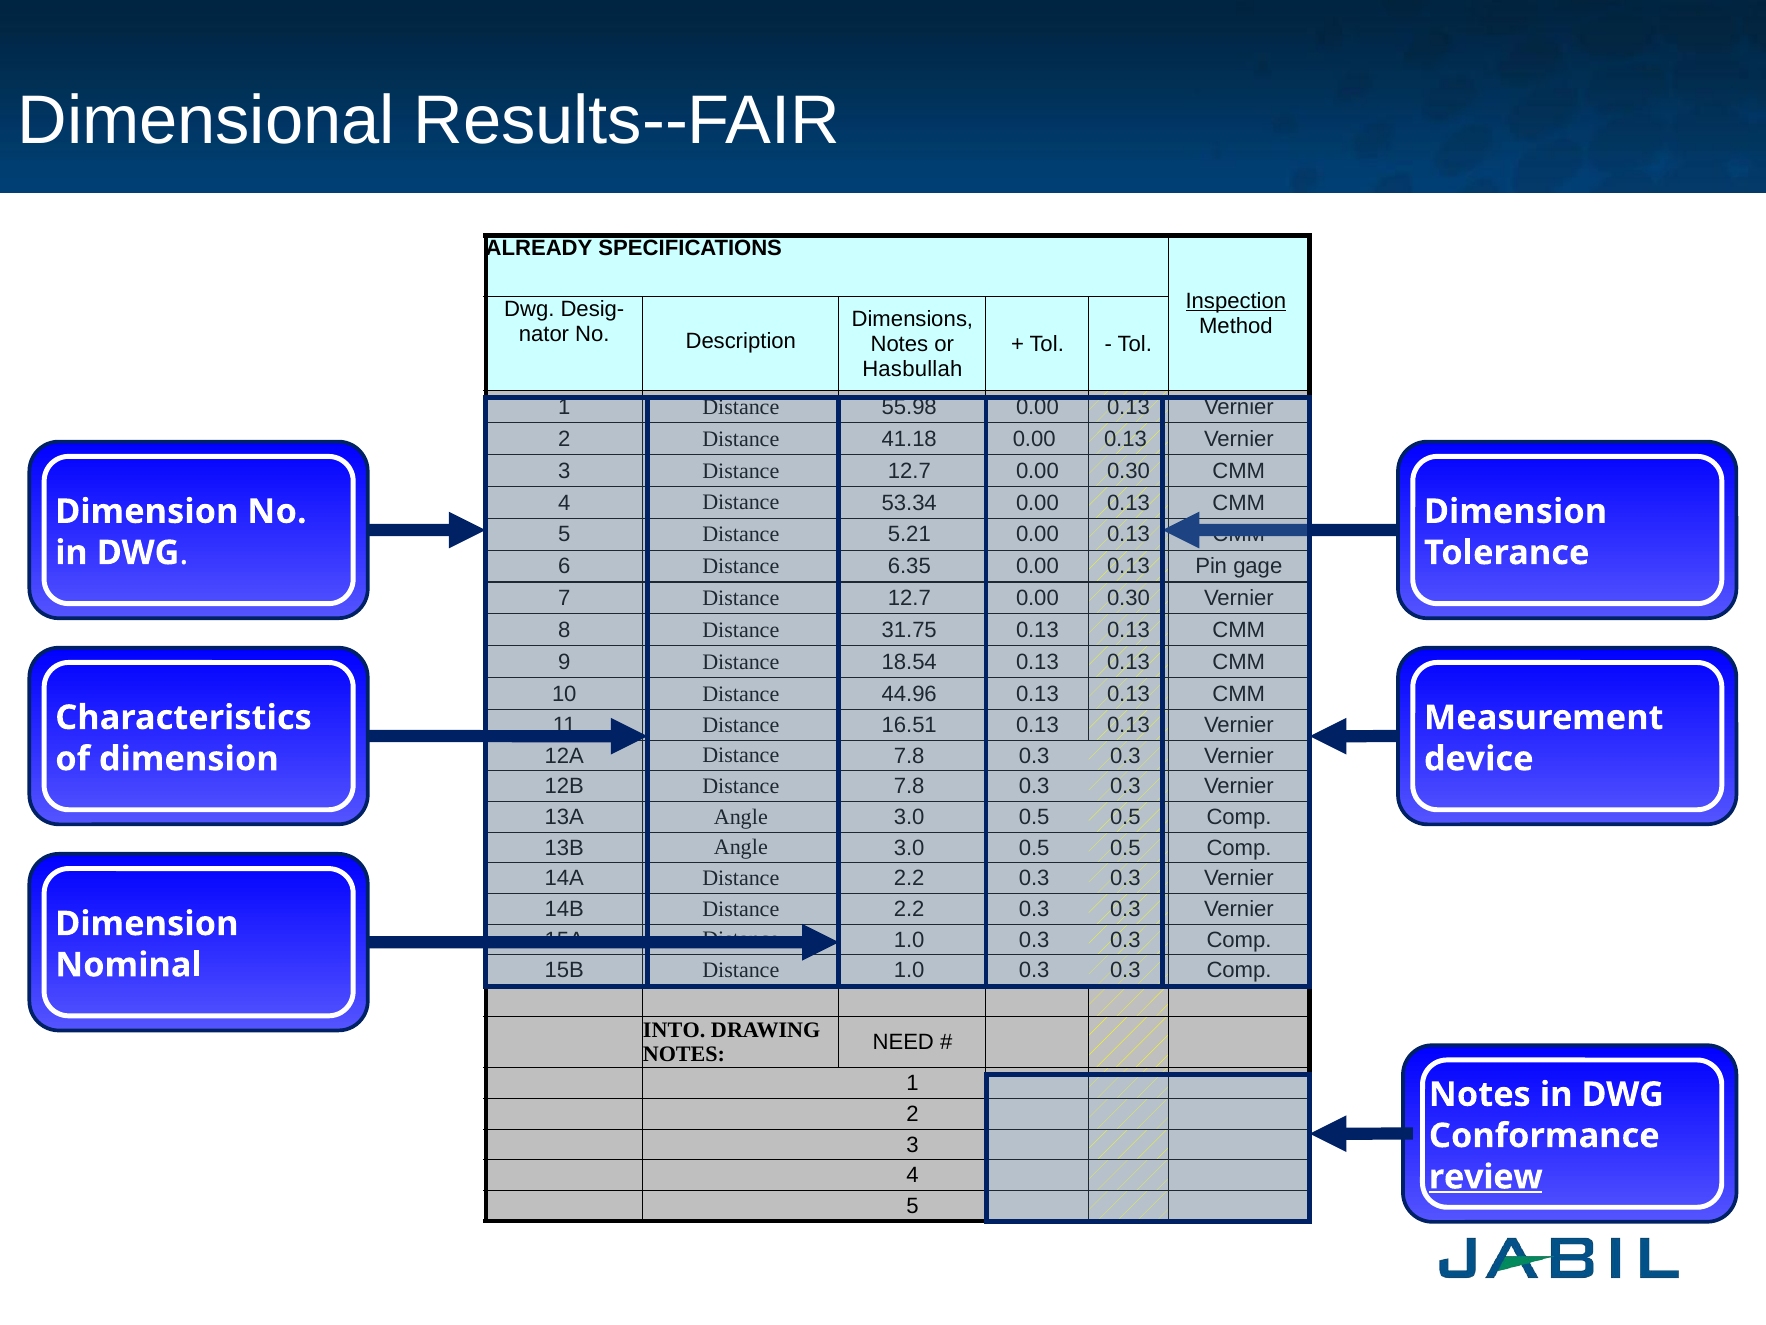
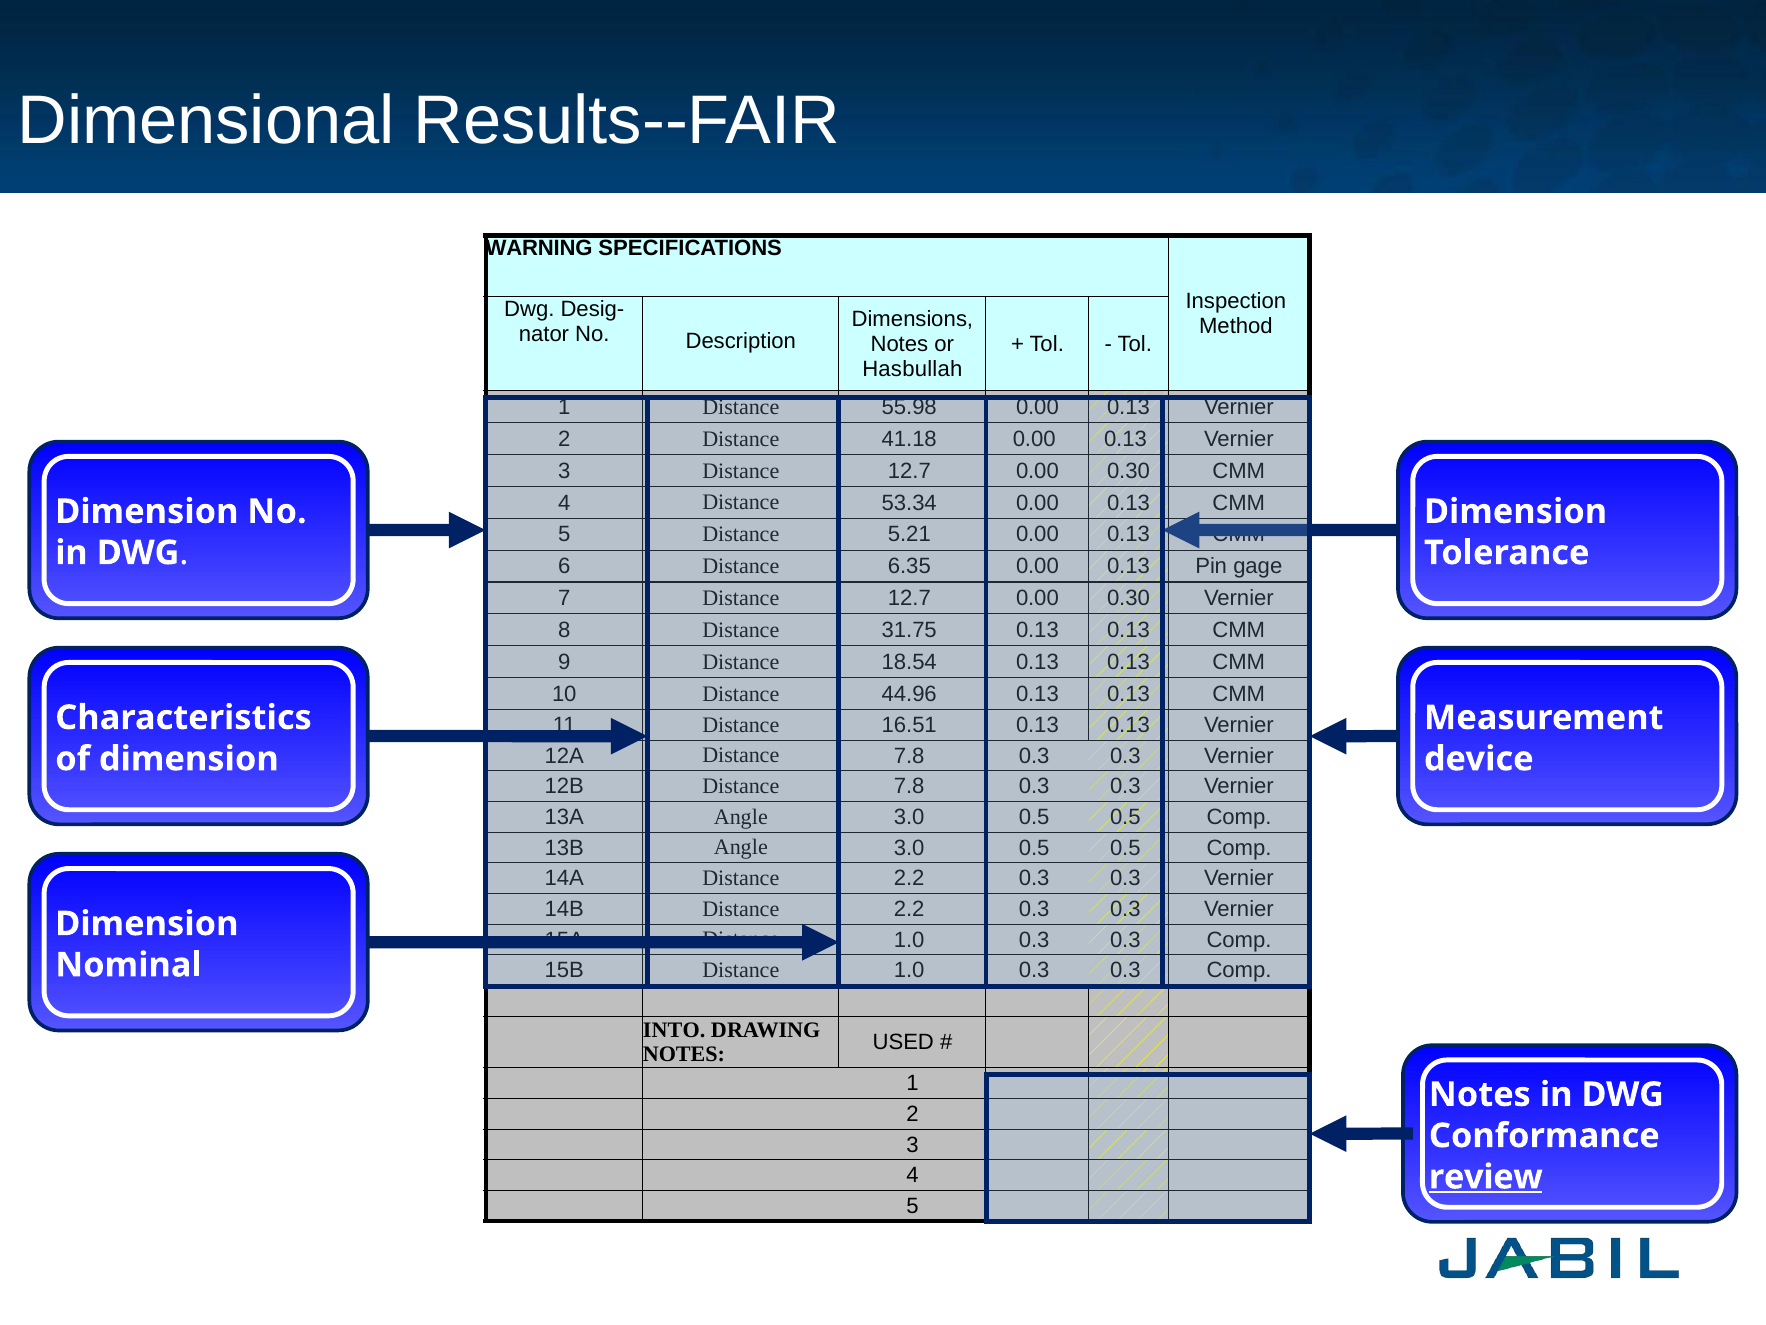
ALREADY: ALREADY -> WARNING (539, 248)
Inspection underline: present -> none (1236, 301)
NEED: NEED -> USED (903, 1042)
